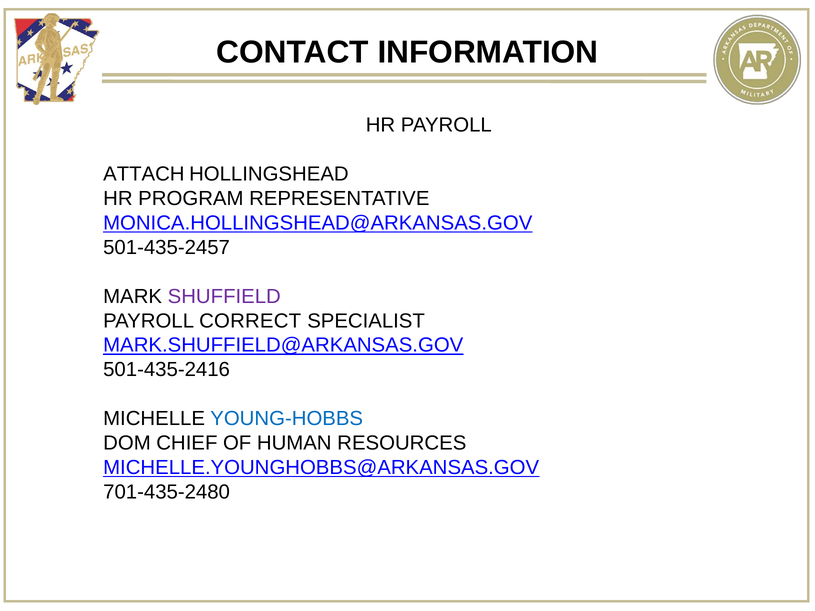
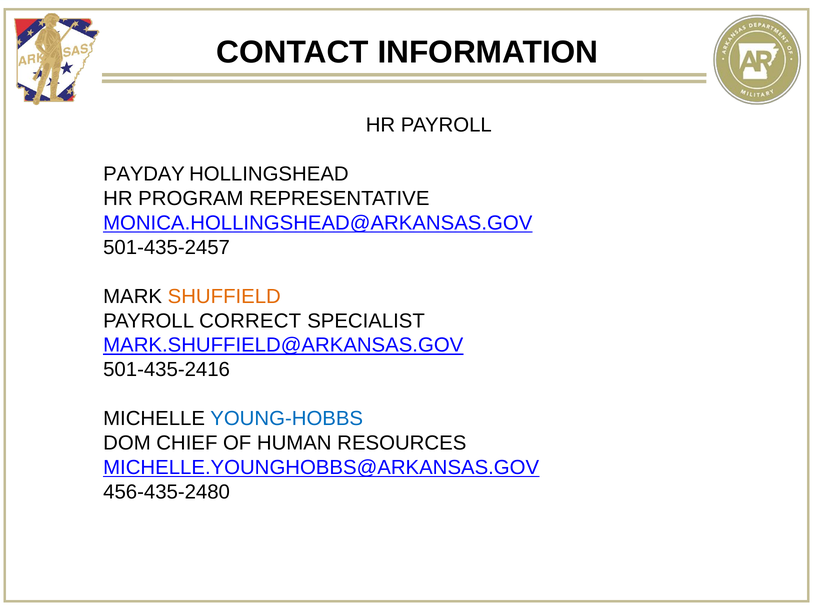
ATTACH: ATTACH -> PAYDAY (144, 174)
SHUFFIELD colour: purple -> orange (224, 296)
701-435-2480: 701-435-2480 -> 456-435-2480 (167, 492)
